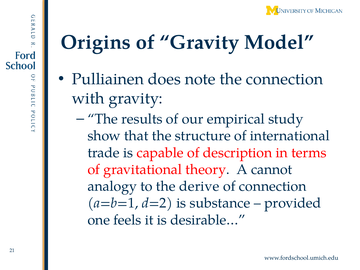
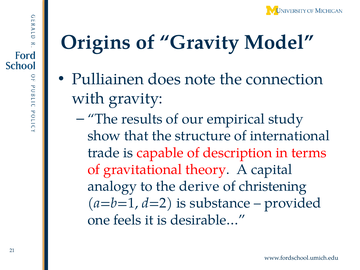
cannot: cannot -> capital (272, 169)
of connection: connection -> christening (273, 186)
